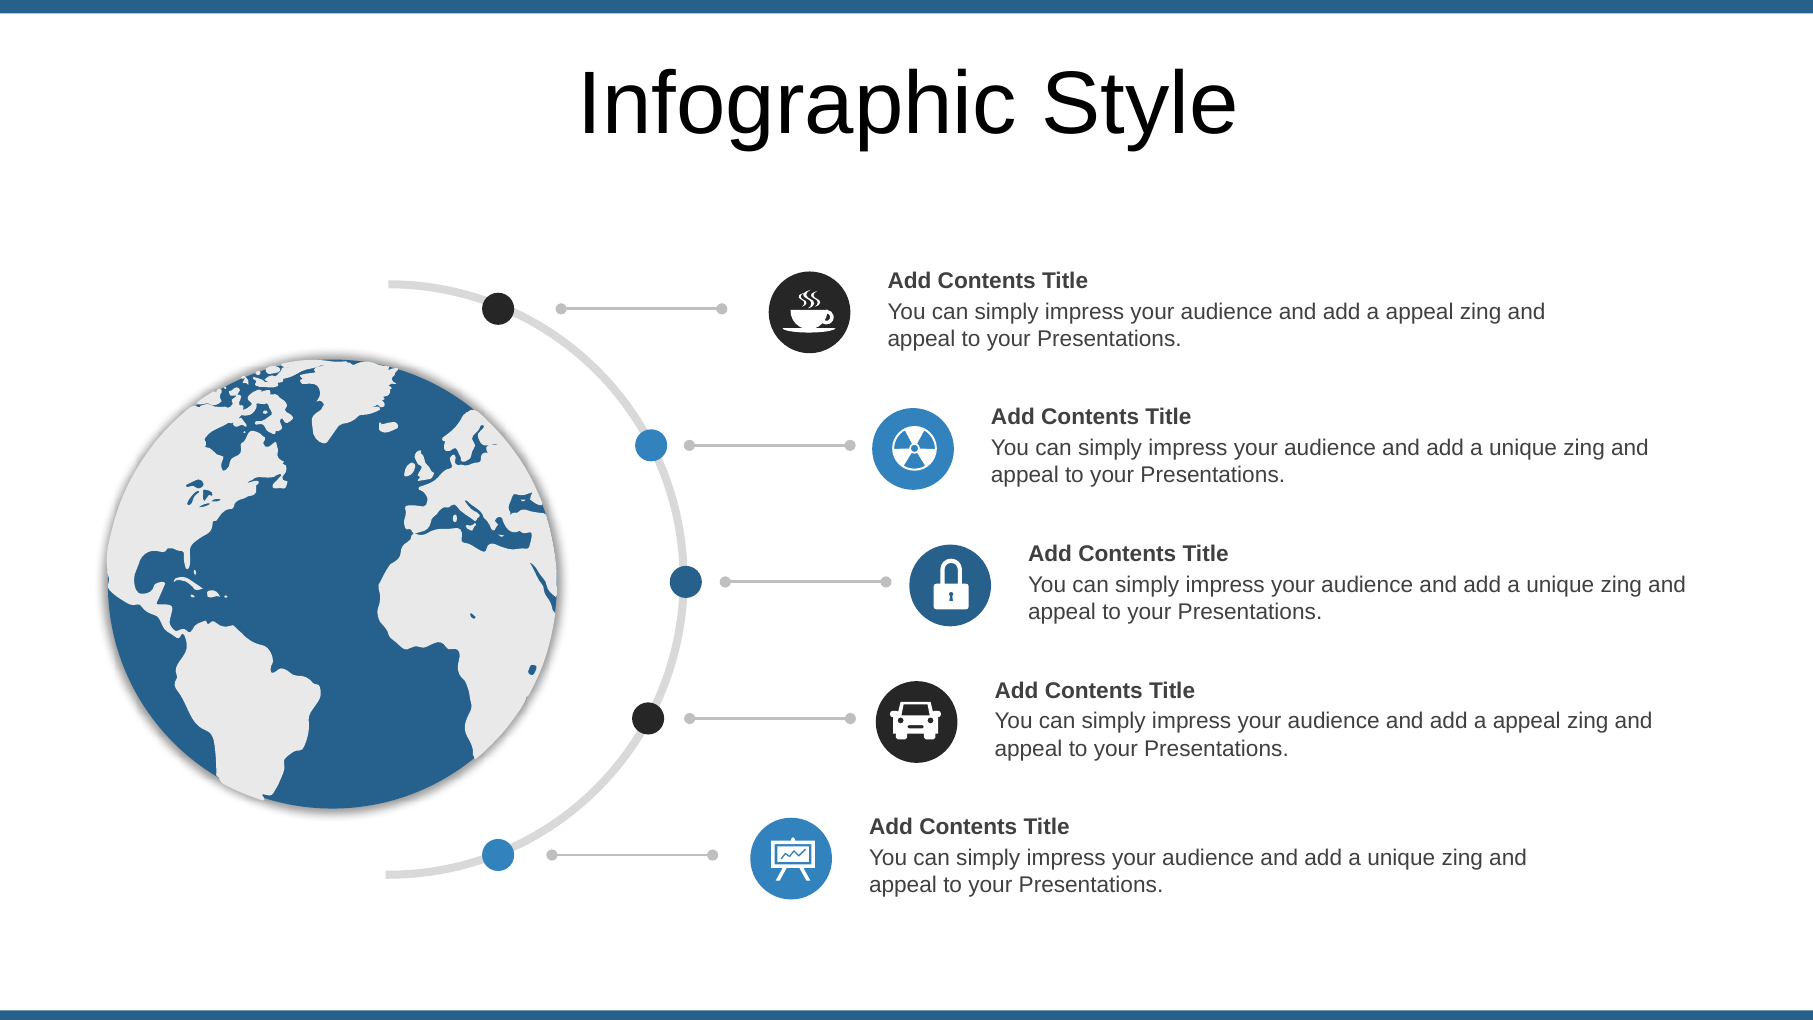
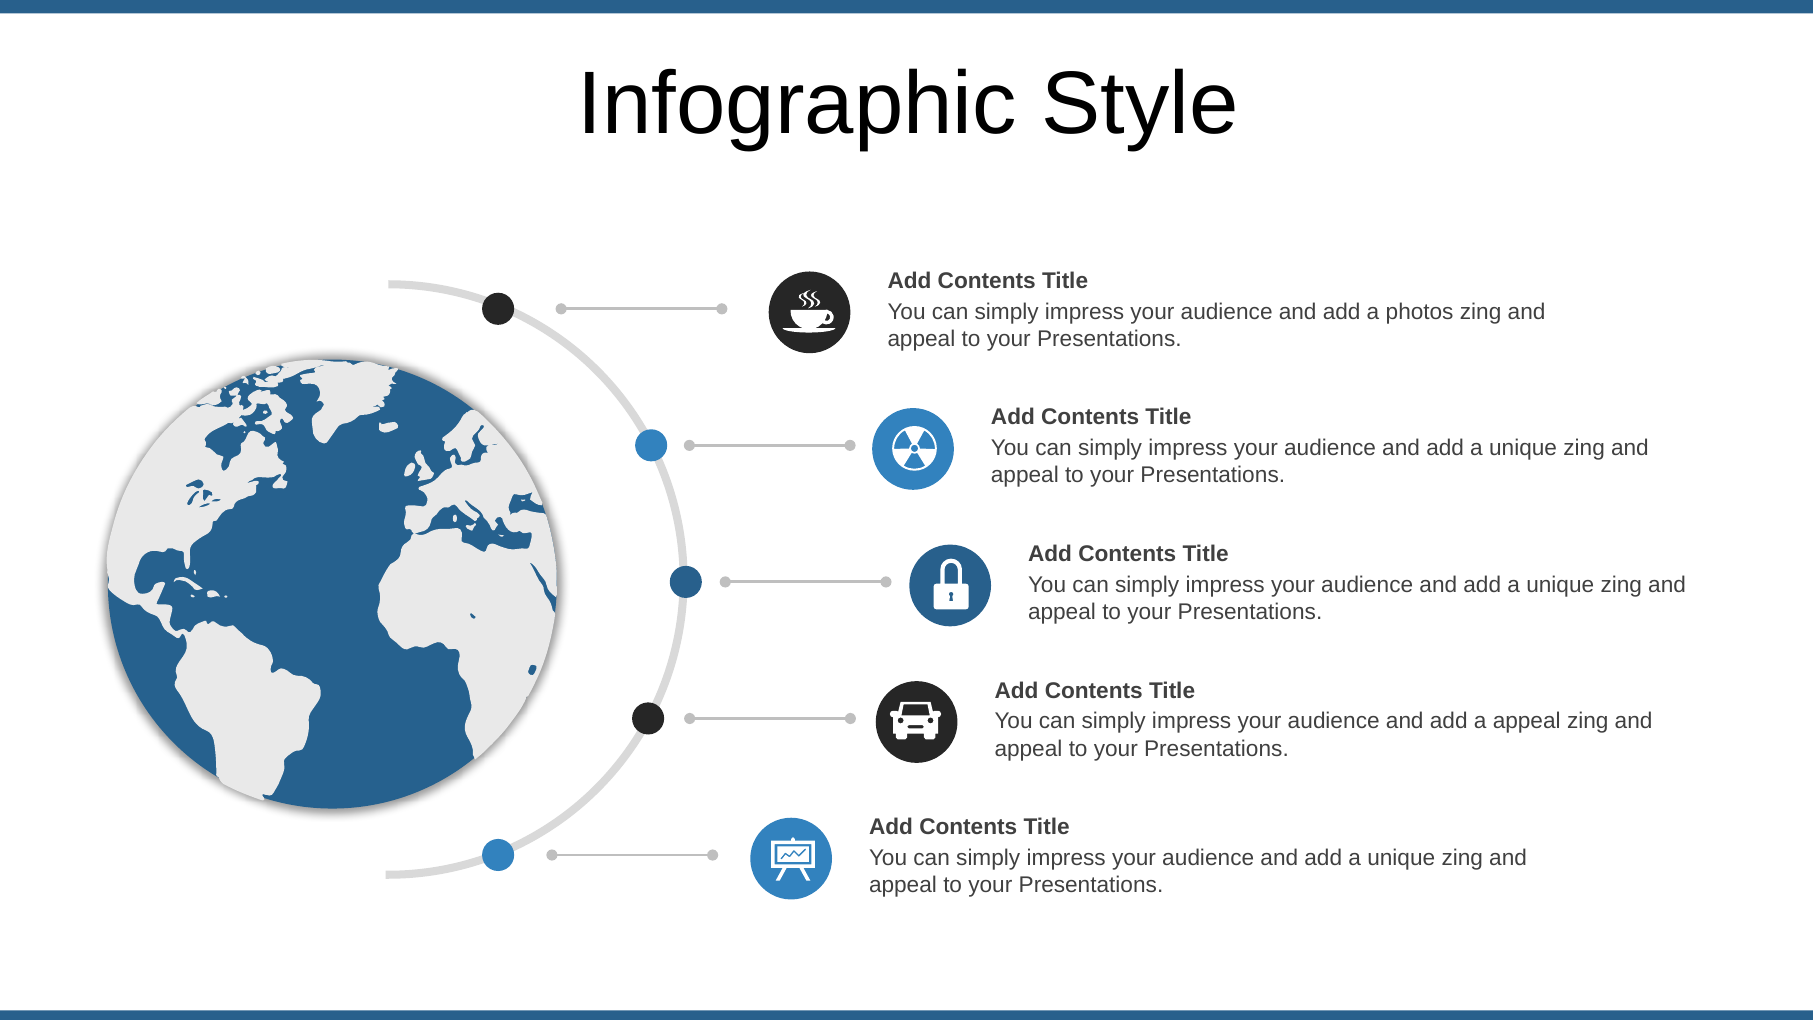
appeal: appeal -> photos (1420, 312)
